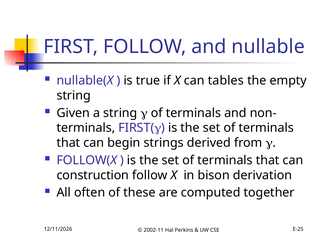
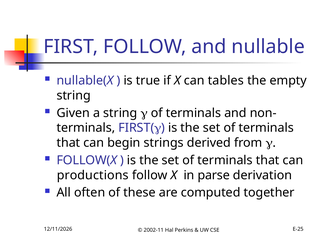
construction: construction -> productions (93, 175)
bison: bison -> parse (214, 175)
